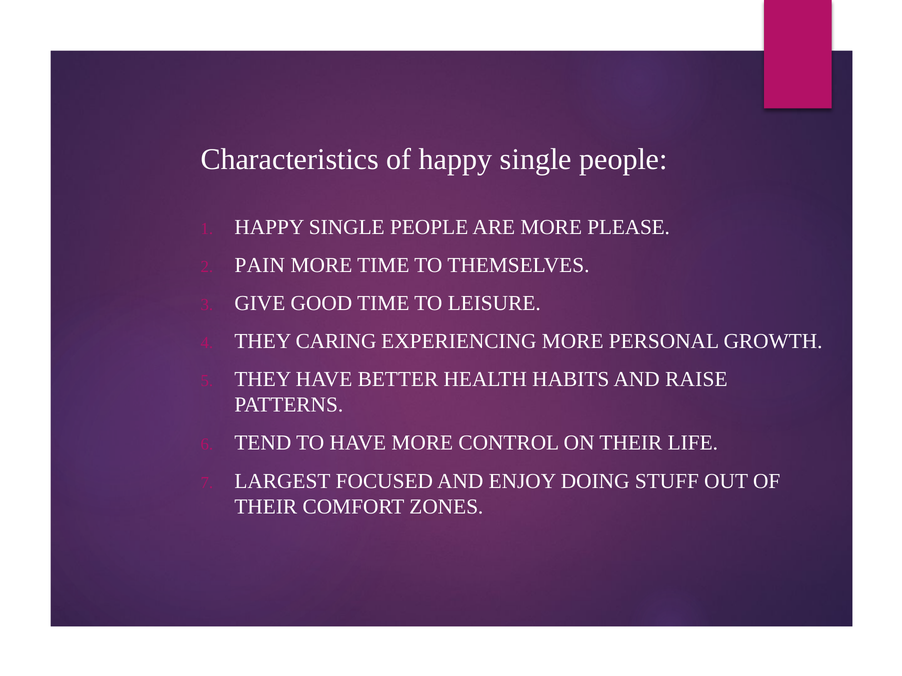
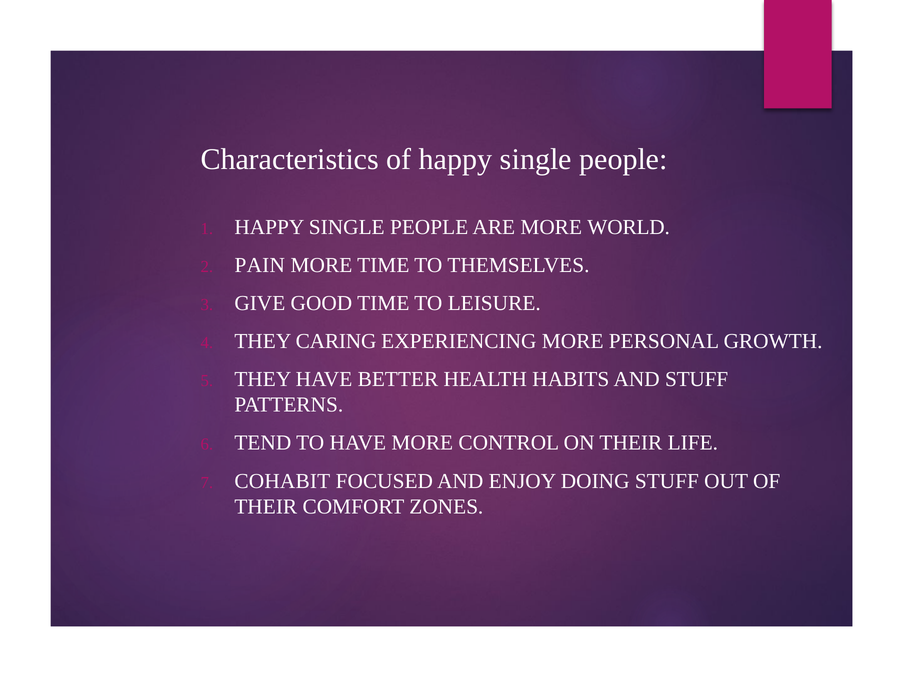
PLEASE: PLEASE -> WORLD (629, 227)
AND RAISE: RAISE -> STUFF (697, 380)
LARGEST: LARGEST -> COHABIT (282, 481)
